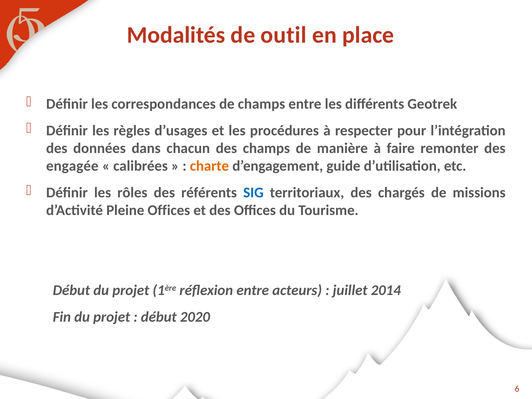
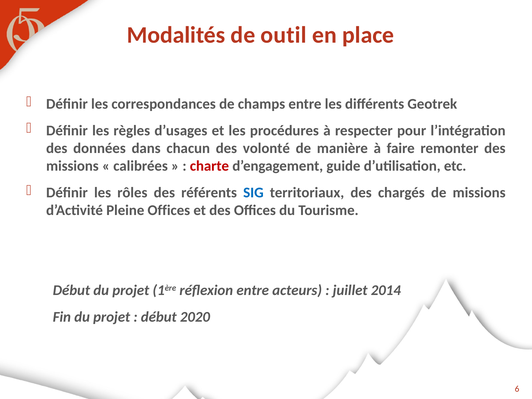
des champs: champs -> volonté (266, 148)
engagée: engagée -> missions (72, 166)
charte colour: orange -> red (209, 166)
